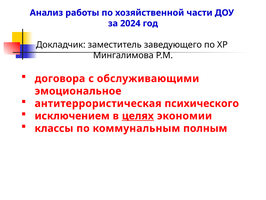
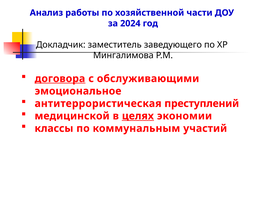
договора underline: none -> present (60, 78)
психического: психического -> преступлений (202, 103)
исключением: исключением -> медицинской (72, 116)
полным: полным -> участий (205, 128)
